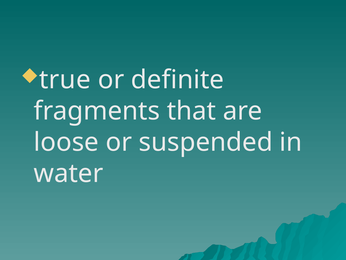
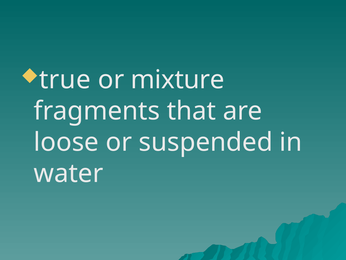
definite: definite -> mixture (178, 80)
